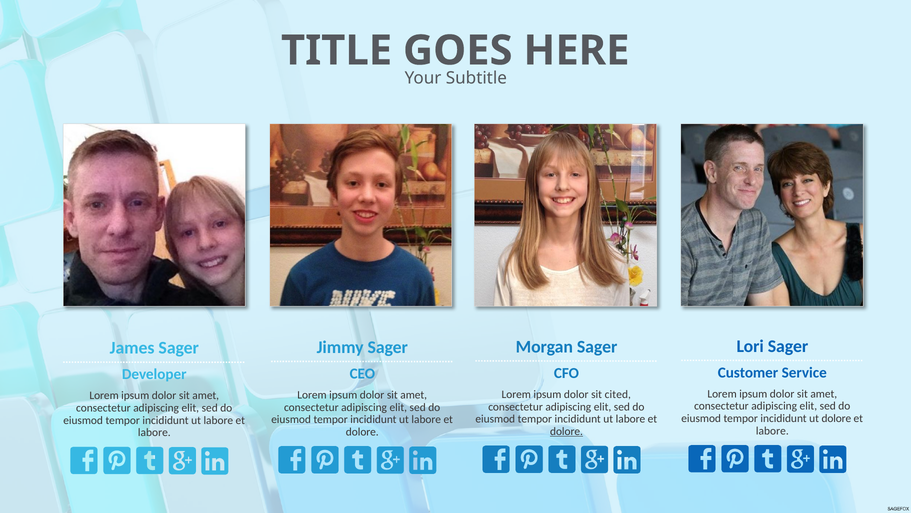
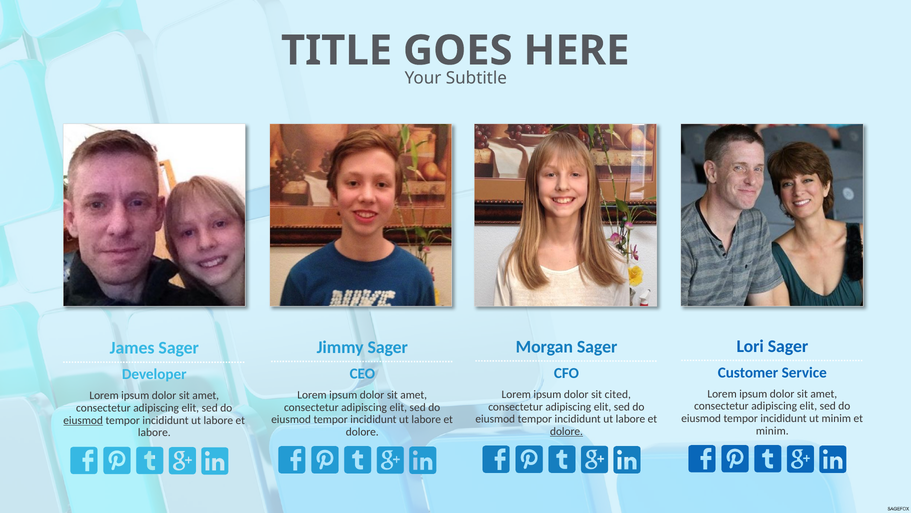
ut dolore: dolore -> minim (836, 418)
eiusmod underline: none -> present (83, 420)
labore: labore -> minim (772, 430)
